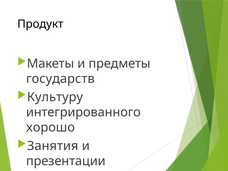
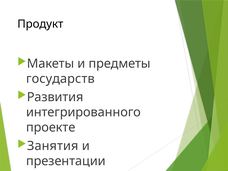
Культуру: Культуру -> Развития (55, 97)
хорошо: хорошо -> проекте (51, 127)
